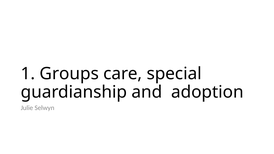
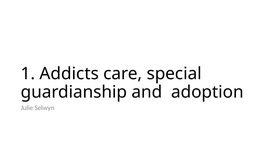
Groups: Groups -> Addicts (69, 74)
